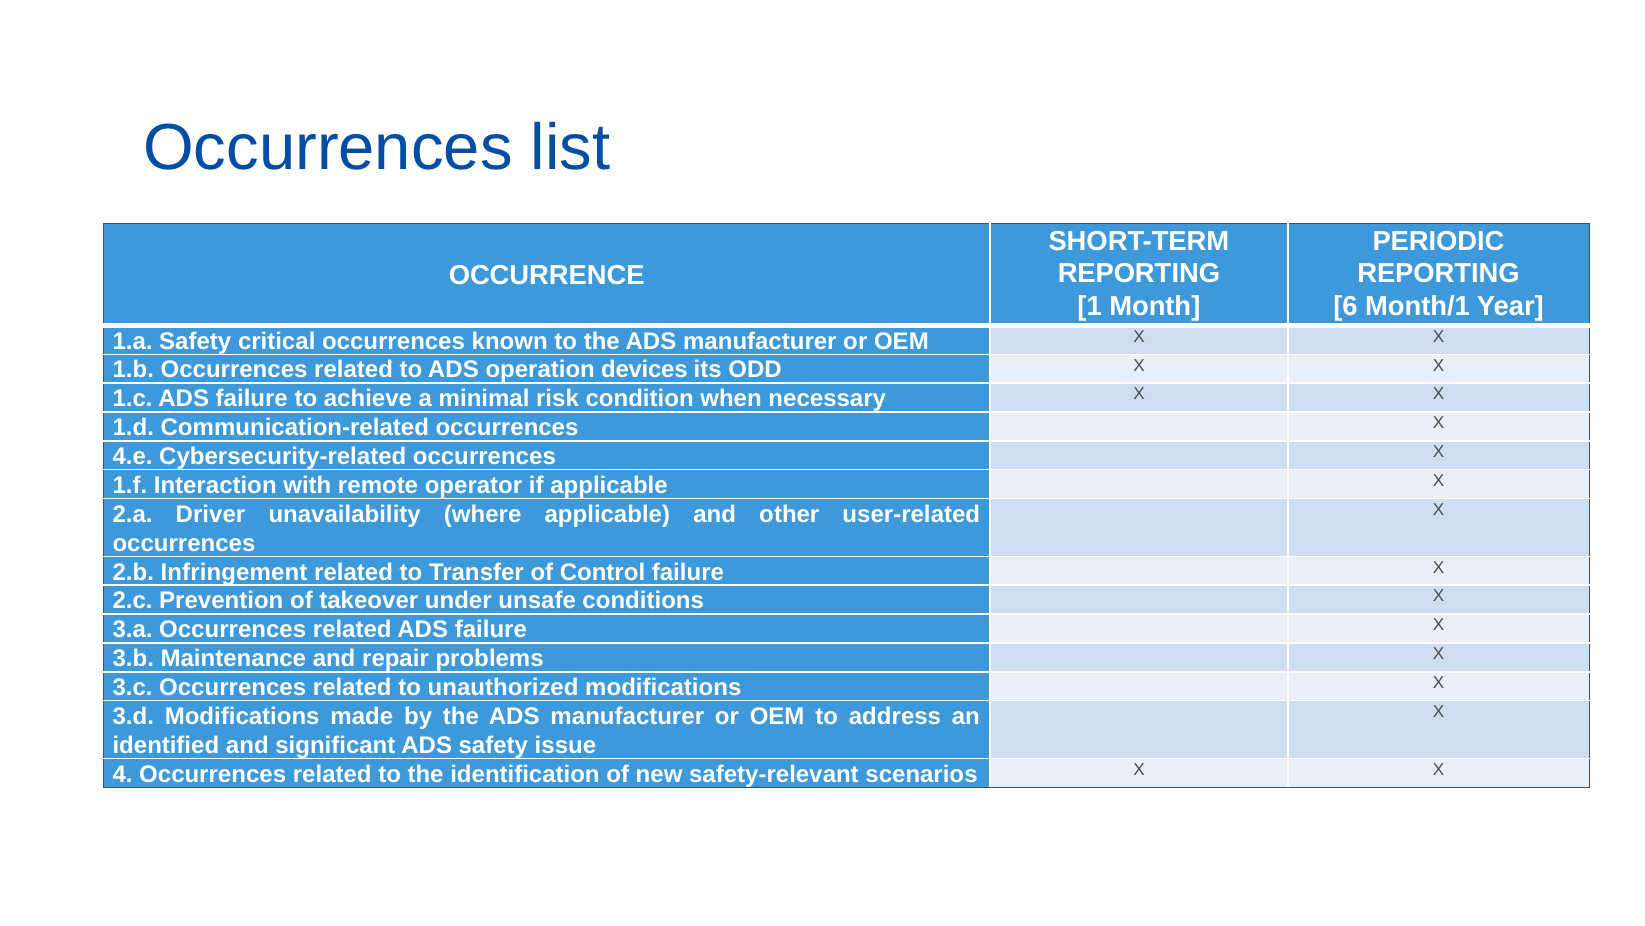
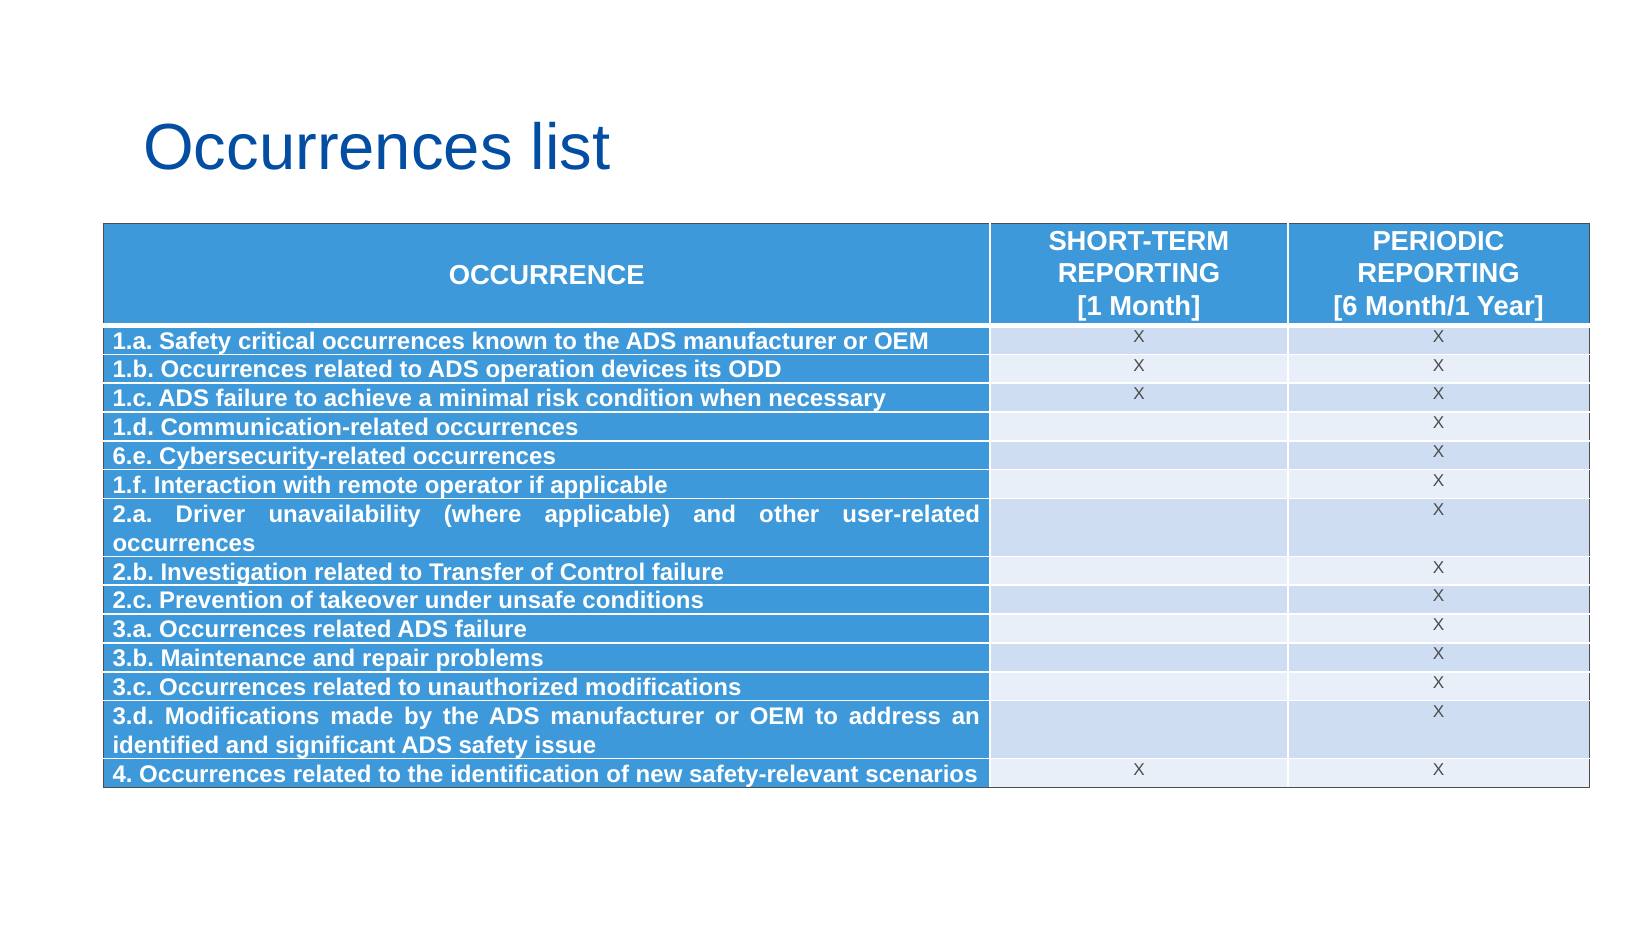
4.e: 4.e -> 6.e (133, 456)
Infringement: Infringement -> Investigation (234, 572)
